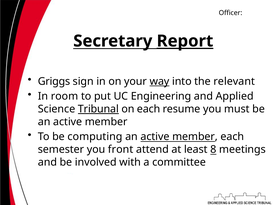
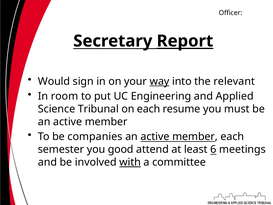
Griggs: Griggs -> Would (54, 81)
Tribunal underline: present -> none (98, 109)
computing: computing -> companies (95, 137)
front: front -> good (121, 149)
8: 8 -> 6 (213, 149)
with underline: none -> present (130, 162)
